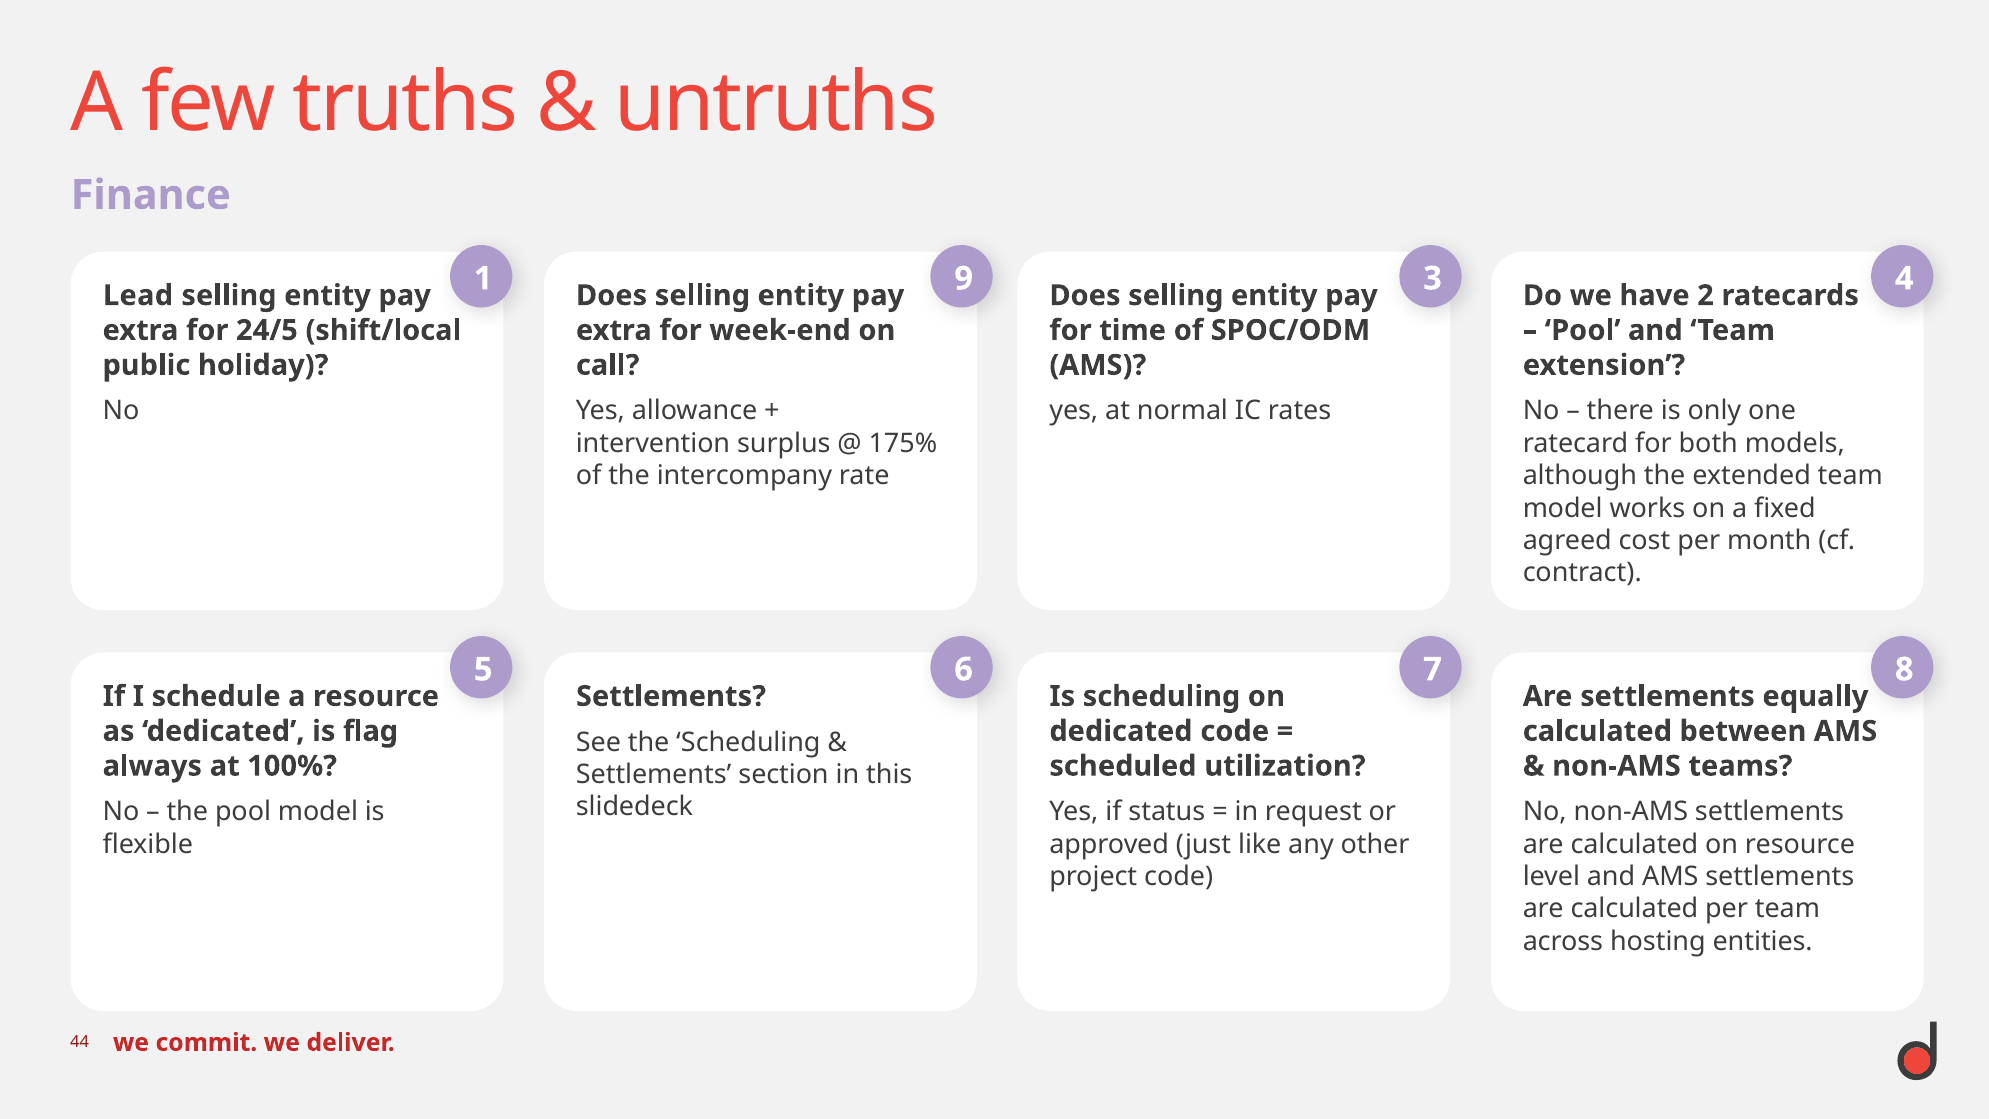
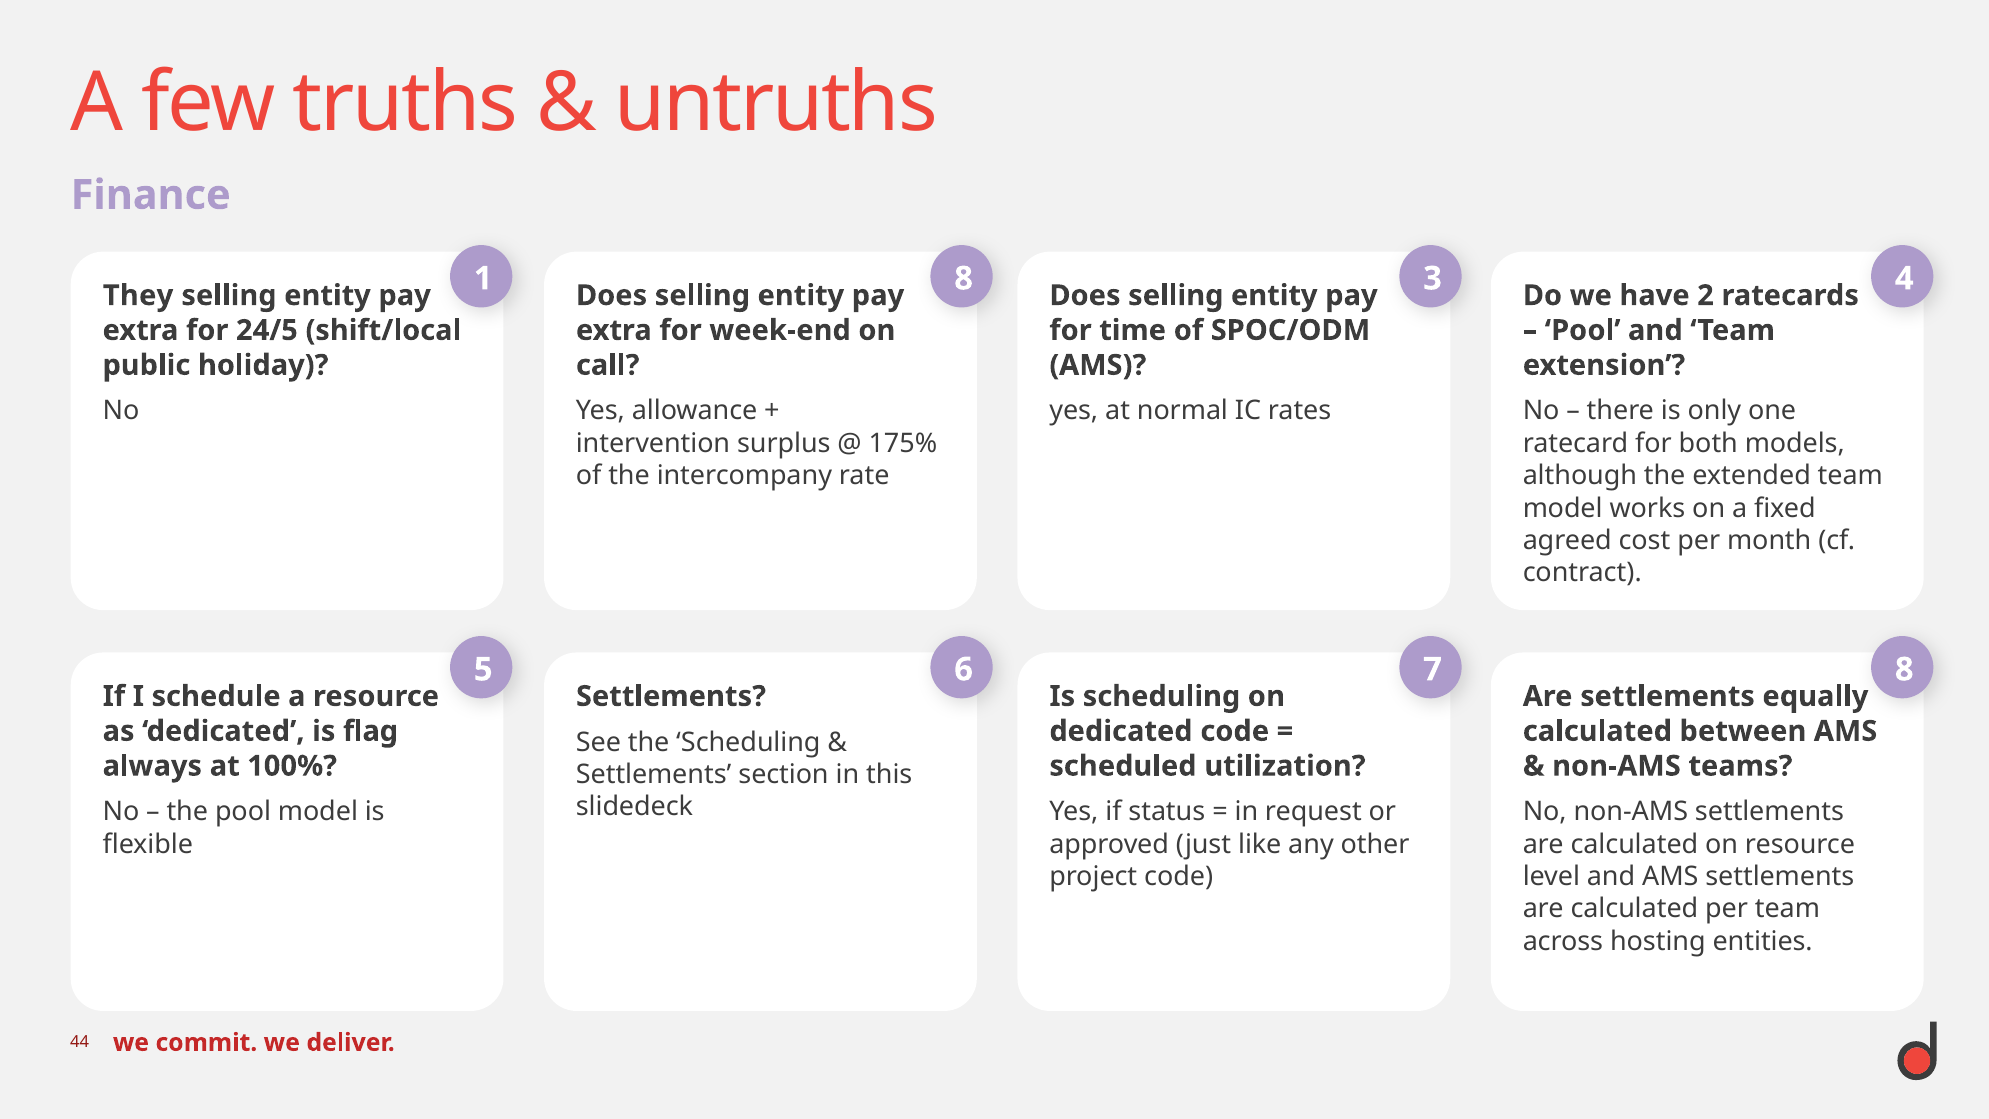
1 9: 9 -> 8 (964, 278)
Lead: Lead -> They (138, 295)
